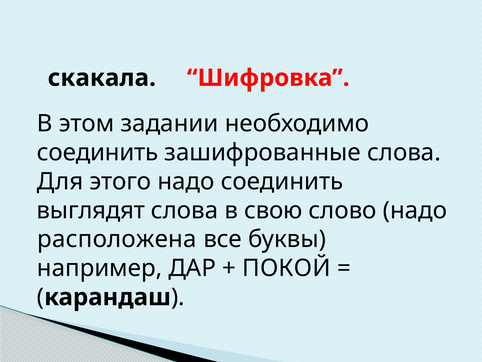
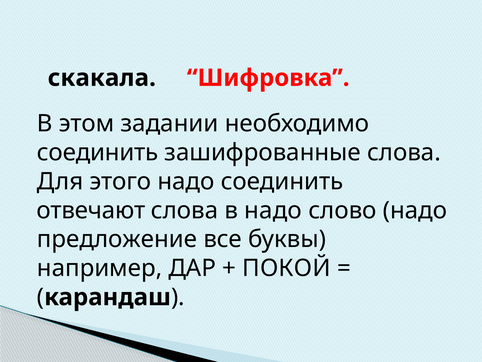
выглядят: выглядят -> отвечают (91, 210)
в свою: свою -> надо (273, 210)
расположена: расположена -> предложение (117, 239)
